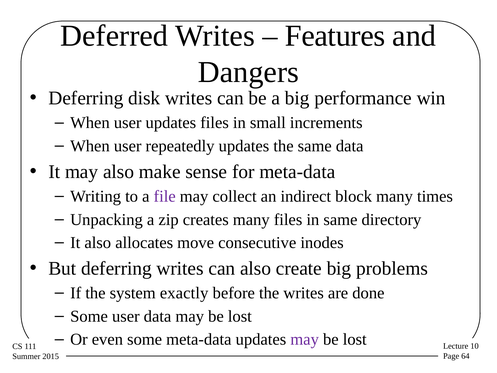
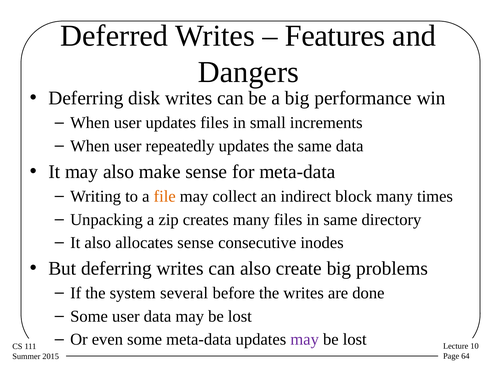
file colour: purple -> orange (165, 196)
allocates move: move -> sense (196, 243)
exactly: exactly -> several (184, 293)
